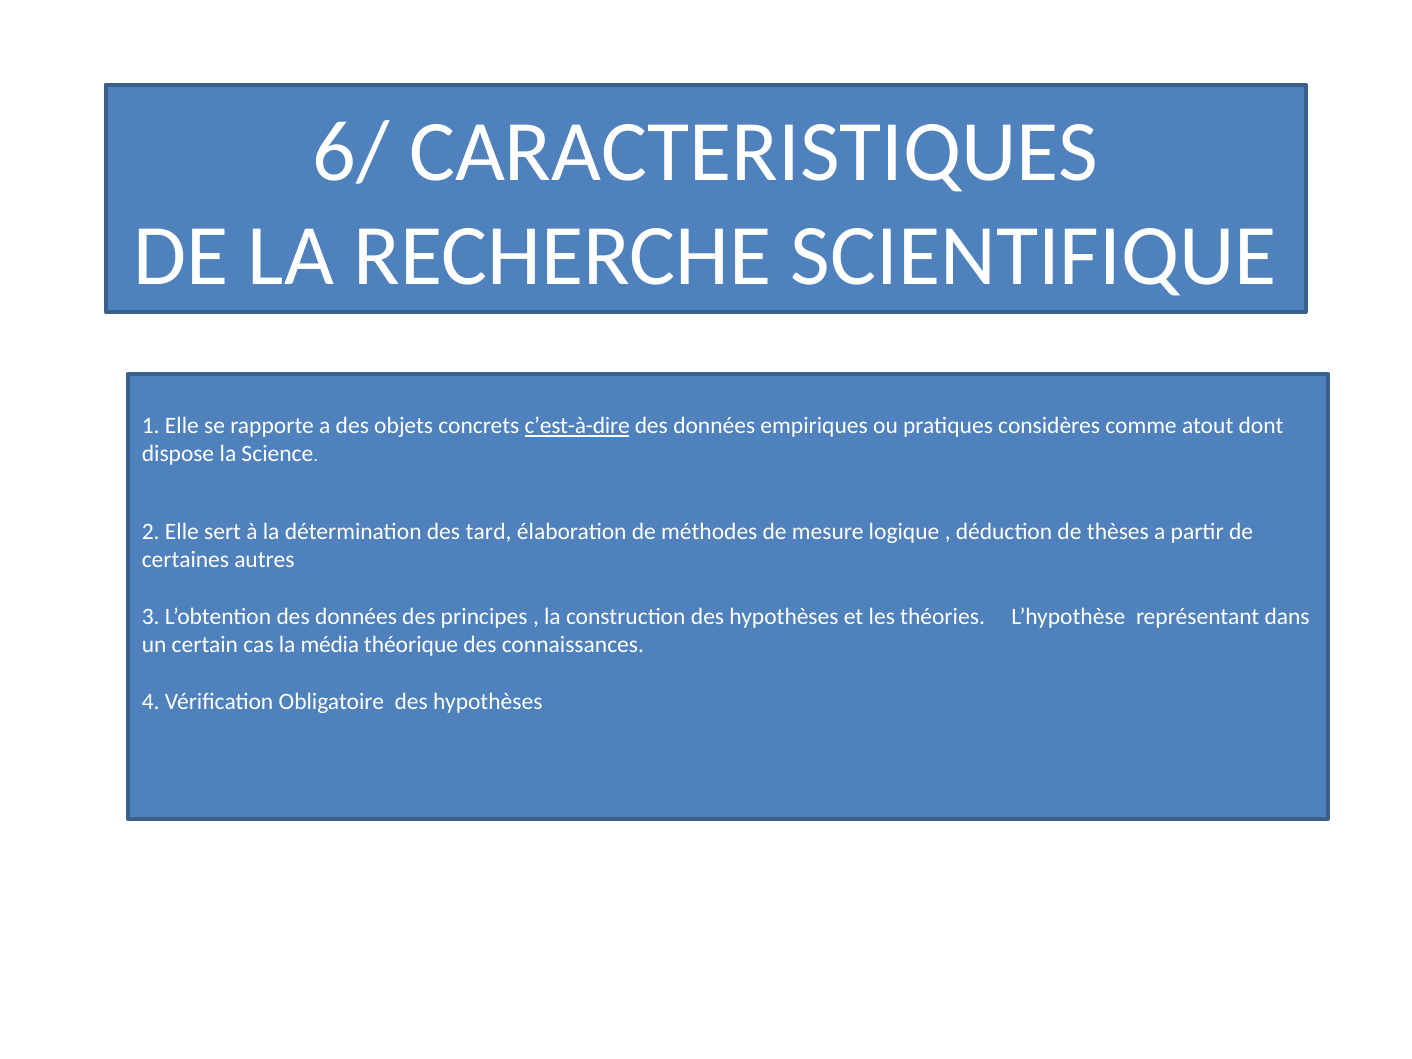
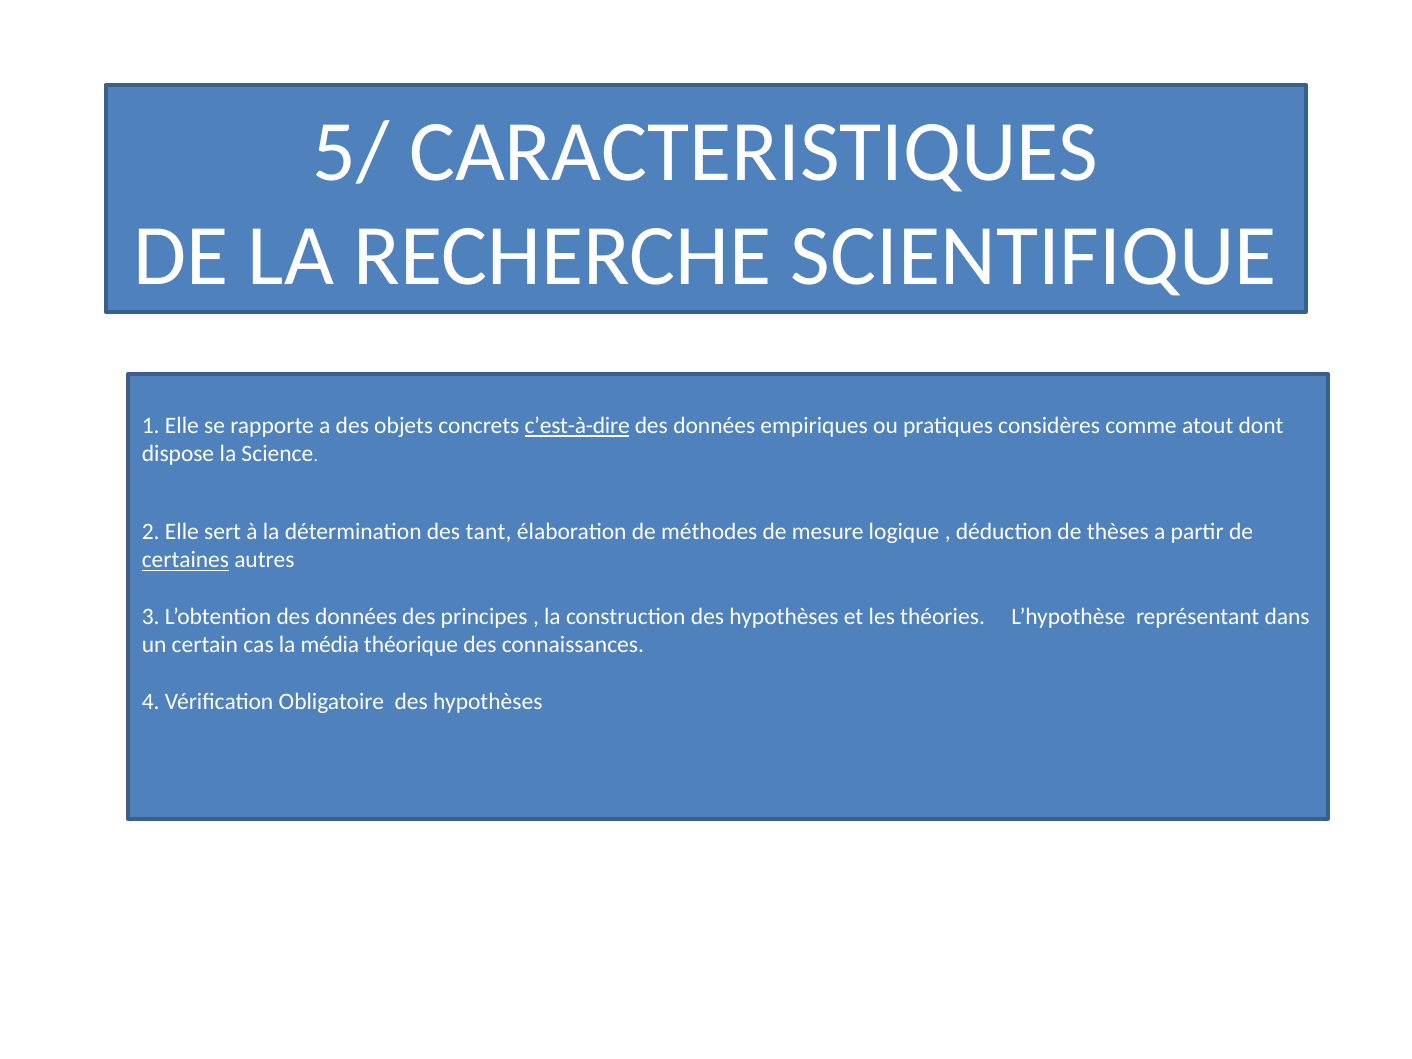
6/: 6/ -> 5/ (351, 152)
tard: tard -> tant (489, 532)
certaines underline: none -> present (185, 560)
